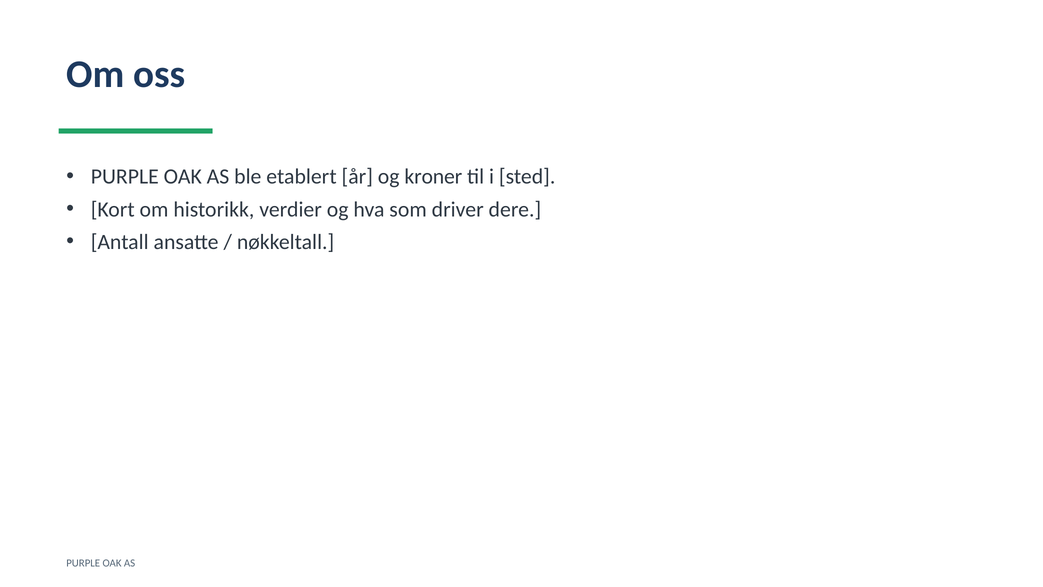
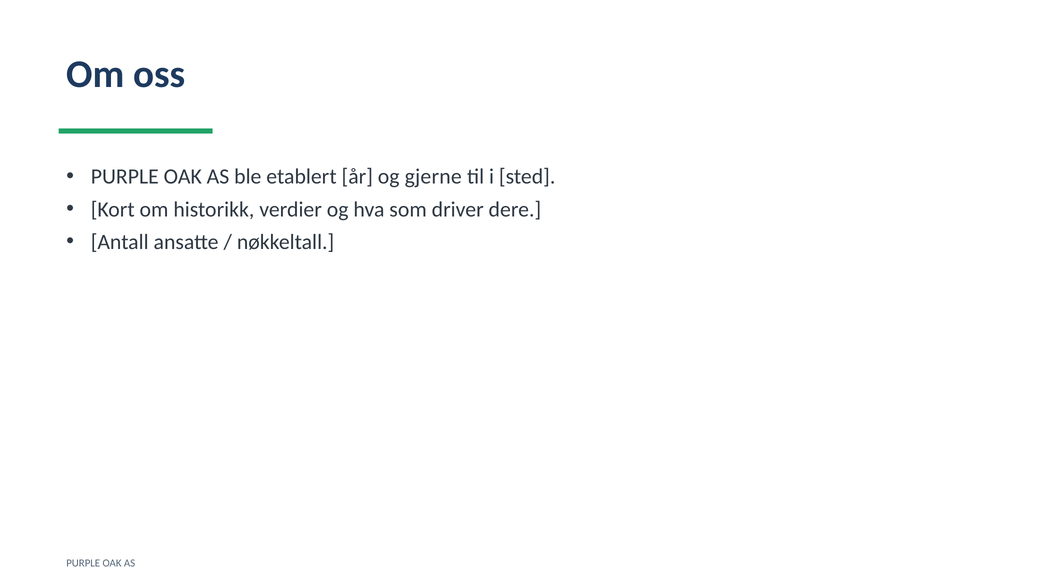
kroner: kroner -> gjerne (433, 177)
